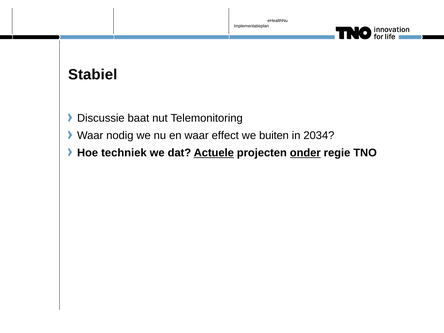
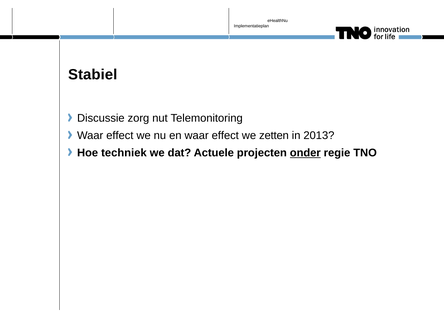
baat: baat -> zorg (138, 118)
nodig: nodig -> effect (120, 136)
buiten: buiten -> zetten (274, 136)
2034: 2034 -> 2013 (319, 136)
Actuele underline: present -> none (214, 153)
